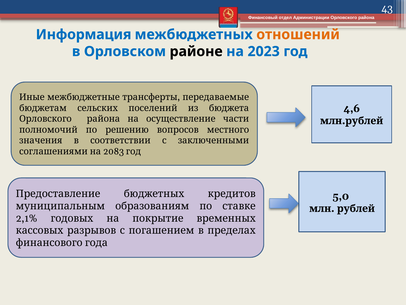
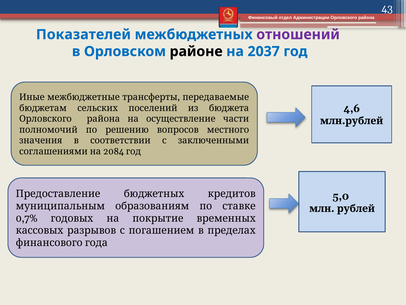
Информация: Информация -> Показателей (83, 34)
отношений colour: orange -> purple (298, 34)
2023: 2023 -> 2037 (264, 51)
2083: 2083 -> 2084 (114, 151)
2,1%: 2,1% -> 0,7% (27, 218)
